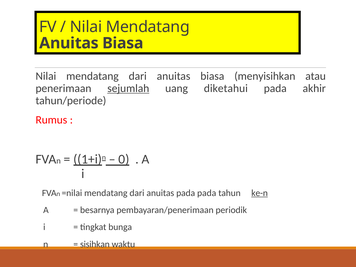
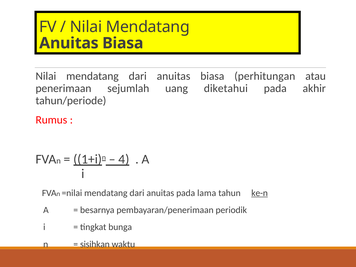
menyisihkan: menyisihkan -> perhitungan (265, 76)
sejumlah underline: present -> none (128, 88)
0: 0 -> 4 (124, 159)
pada pada: pada -> lama (207, 193)
